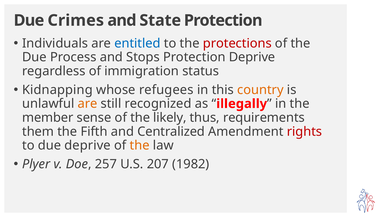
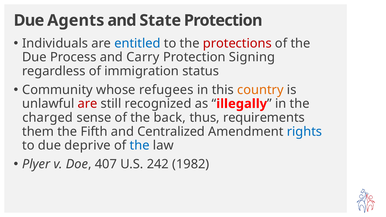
Crimes: Crimes -> Agents (76, 20)
Stops: Stops -> Carry (143, 57)
Protection Deprive: Deprive -> Signing (252, 57)
Kidnapping: Kidnapping -> Community (57, 90)
are colour: orange -> red (88, 104)
member: member -> charged (48, 118)
likely: likely -> back (170, 118)
rights colour: red -> blue (304, 132)
the colour: orange -> blue (140, 146)
257: 257 -> 407 (106, 164)
207: 207 -> 242 (158, 164)
